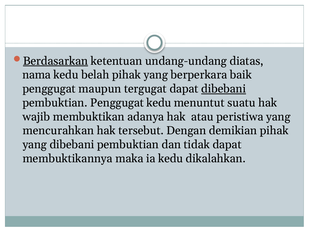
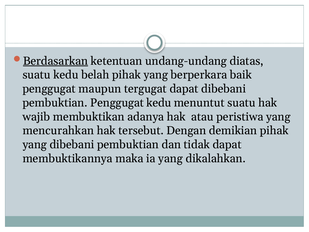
nama: nama -> suatu (37, 75)
dibebani underline: present -> none (224, 89)
ia kedu: kedu -> yang (171, 158)
